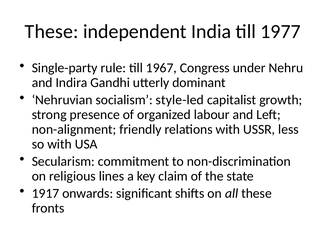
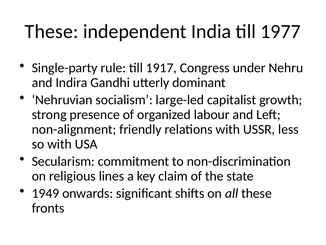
1967: 1967 -> 1917 (161, 68)
style-led: style-led -> large-led (180, 100)
1917: 1917 -> 1949 (46, 193)
